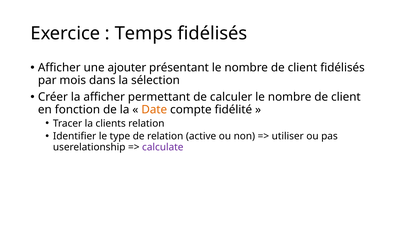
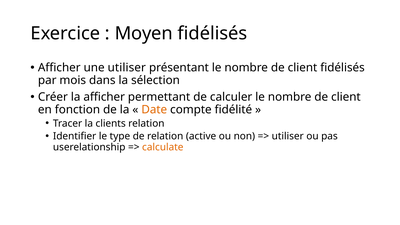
Temps: Temps -> Moyen (144, 34)
une ajouter: ajouter -> utiliser (127, 68)
calculate colour: purple -> orange (163, 147)
